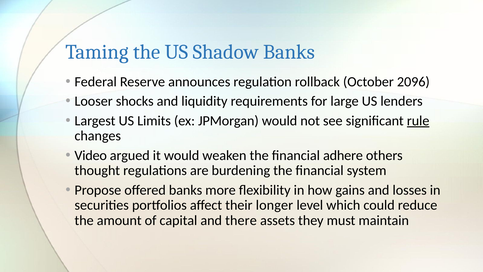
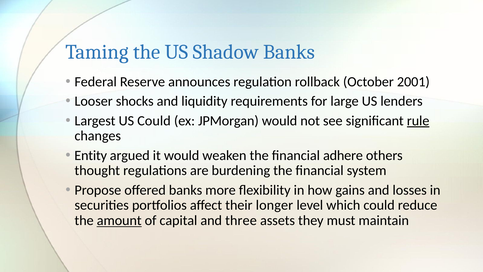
2096: 2096 -> 2001 (413, 82)
US Limits: Limits -> Could (154, 121)
Video: Video -> Entity (91, 155)
amount underline: none -> present (119, 220)
there: there -> three (241, 220)
